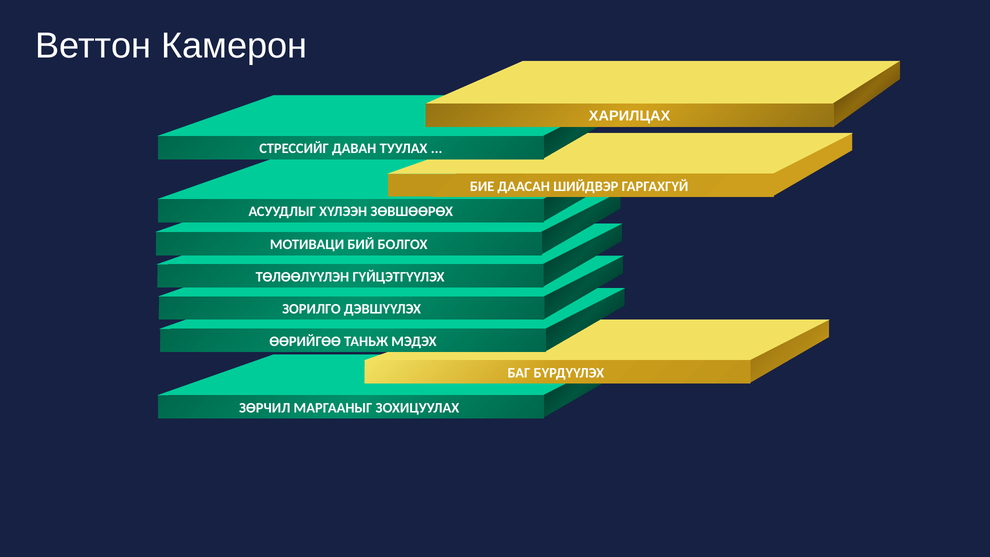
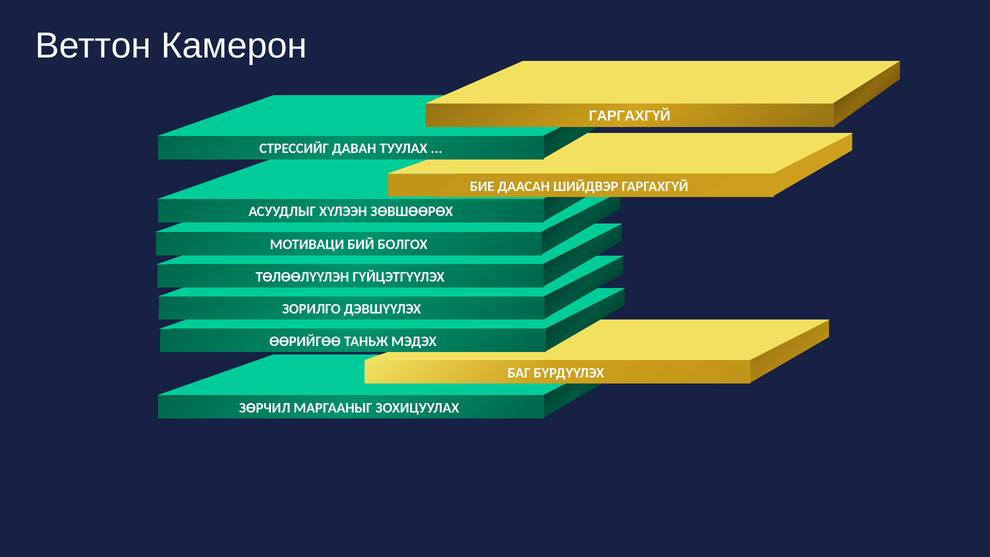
ХАРИЛЦАХ: ХАРИЛЦАХ -> ГАРГАХГҮЙ (630, 116)
